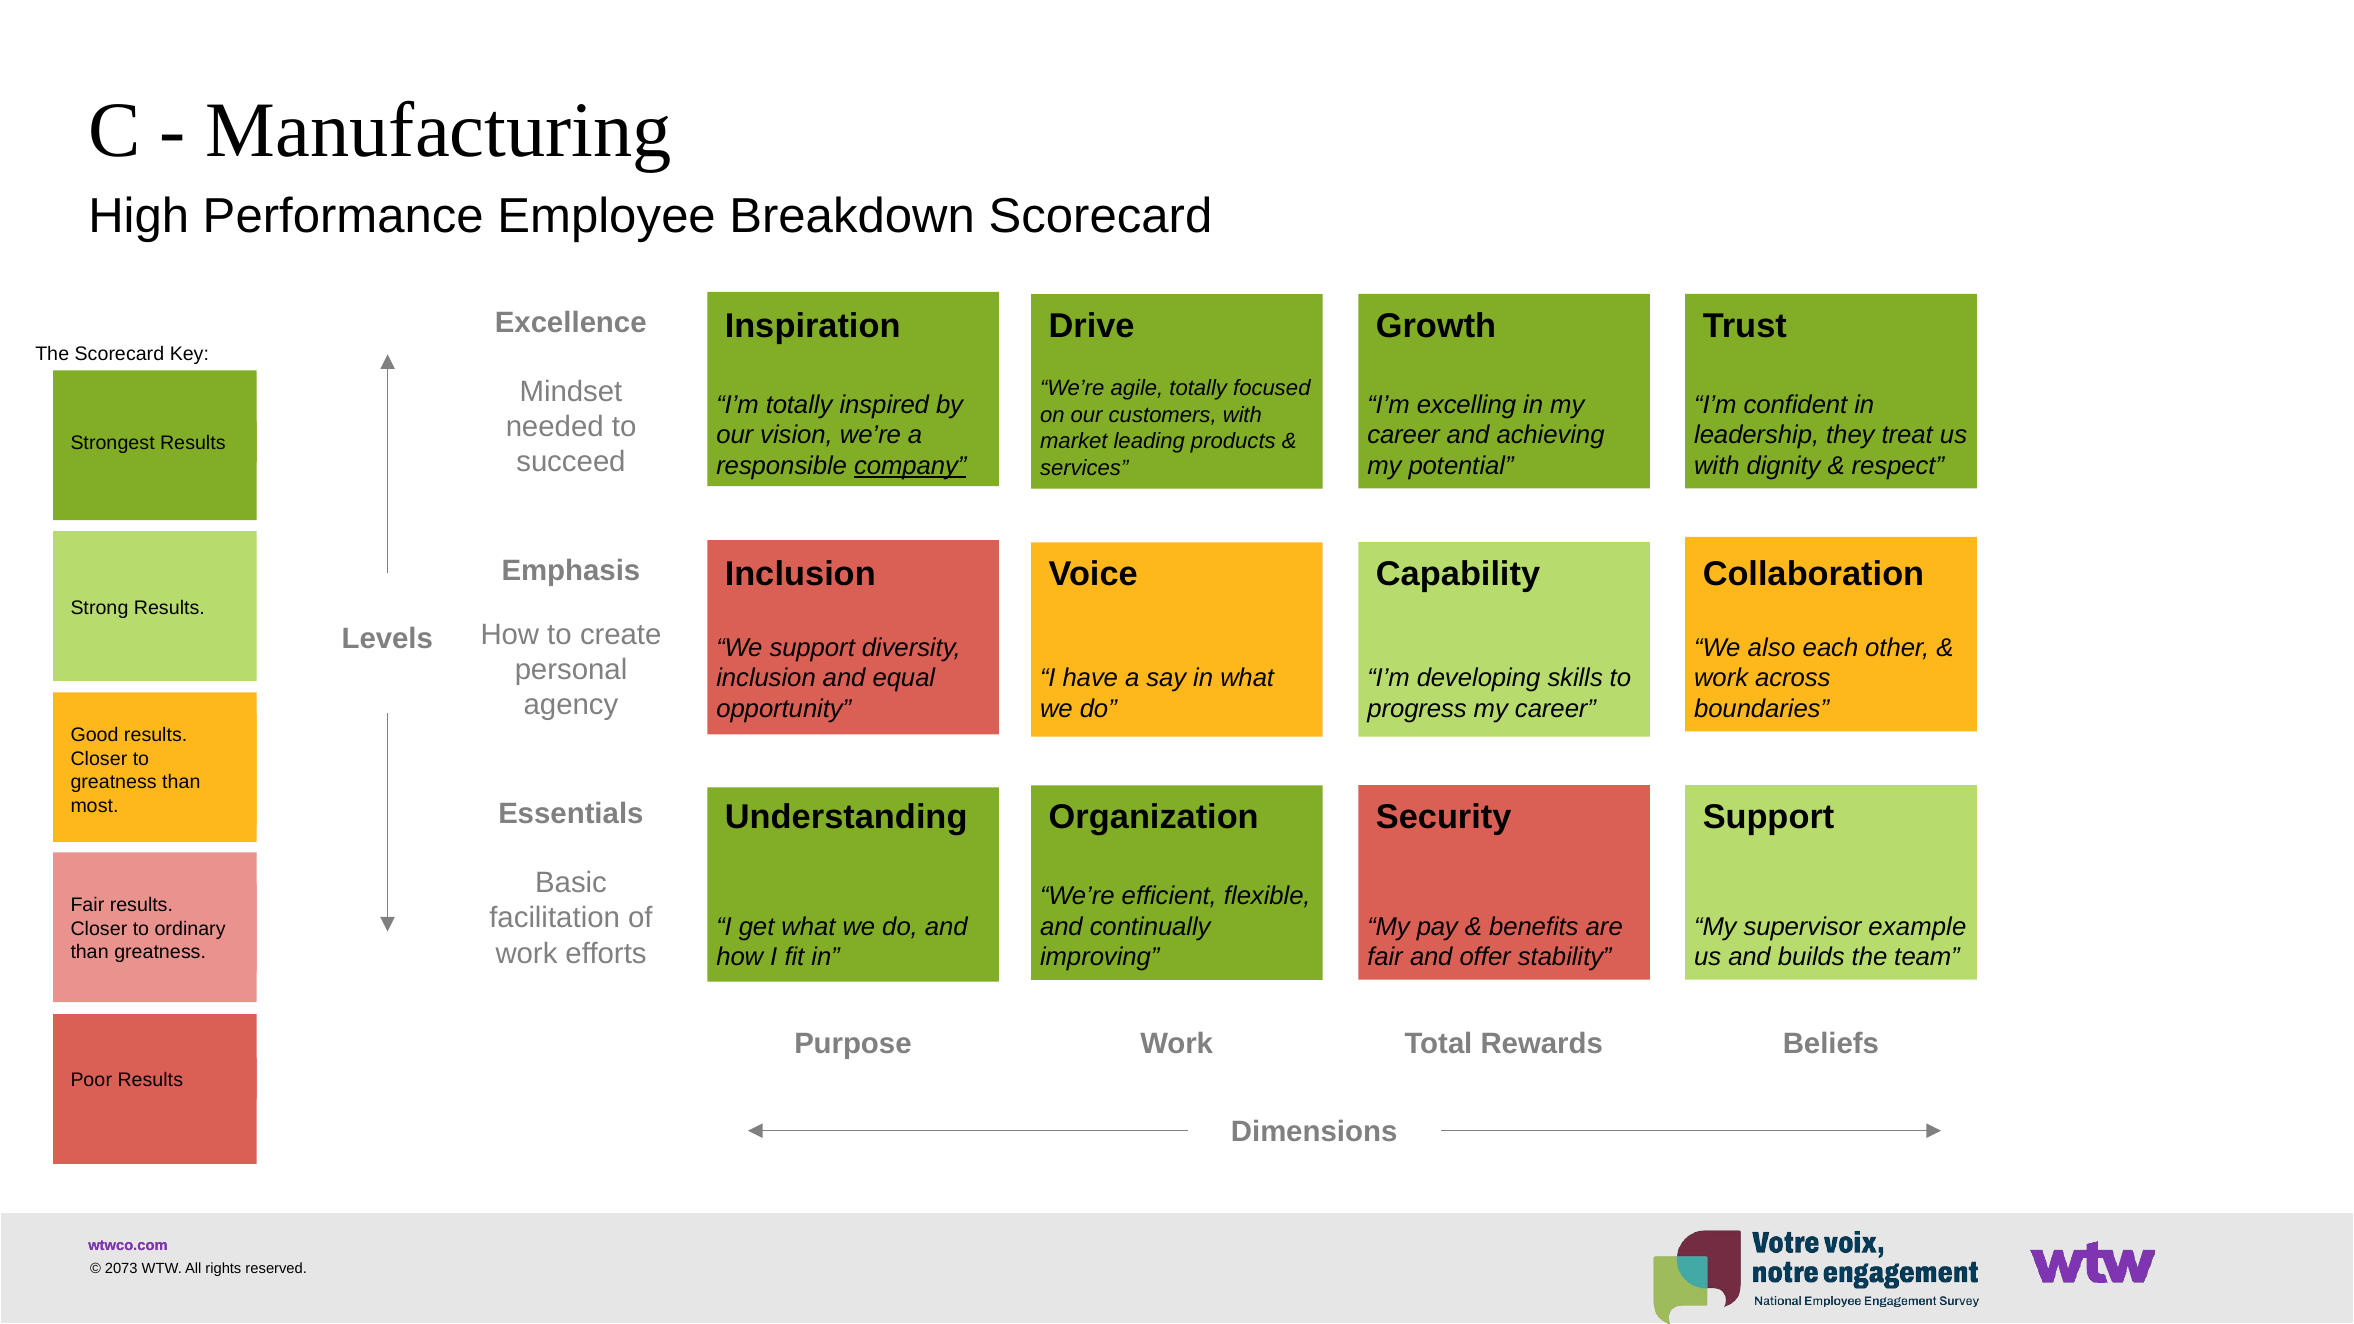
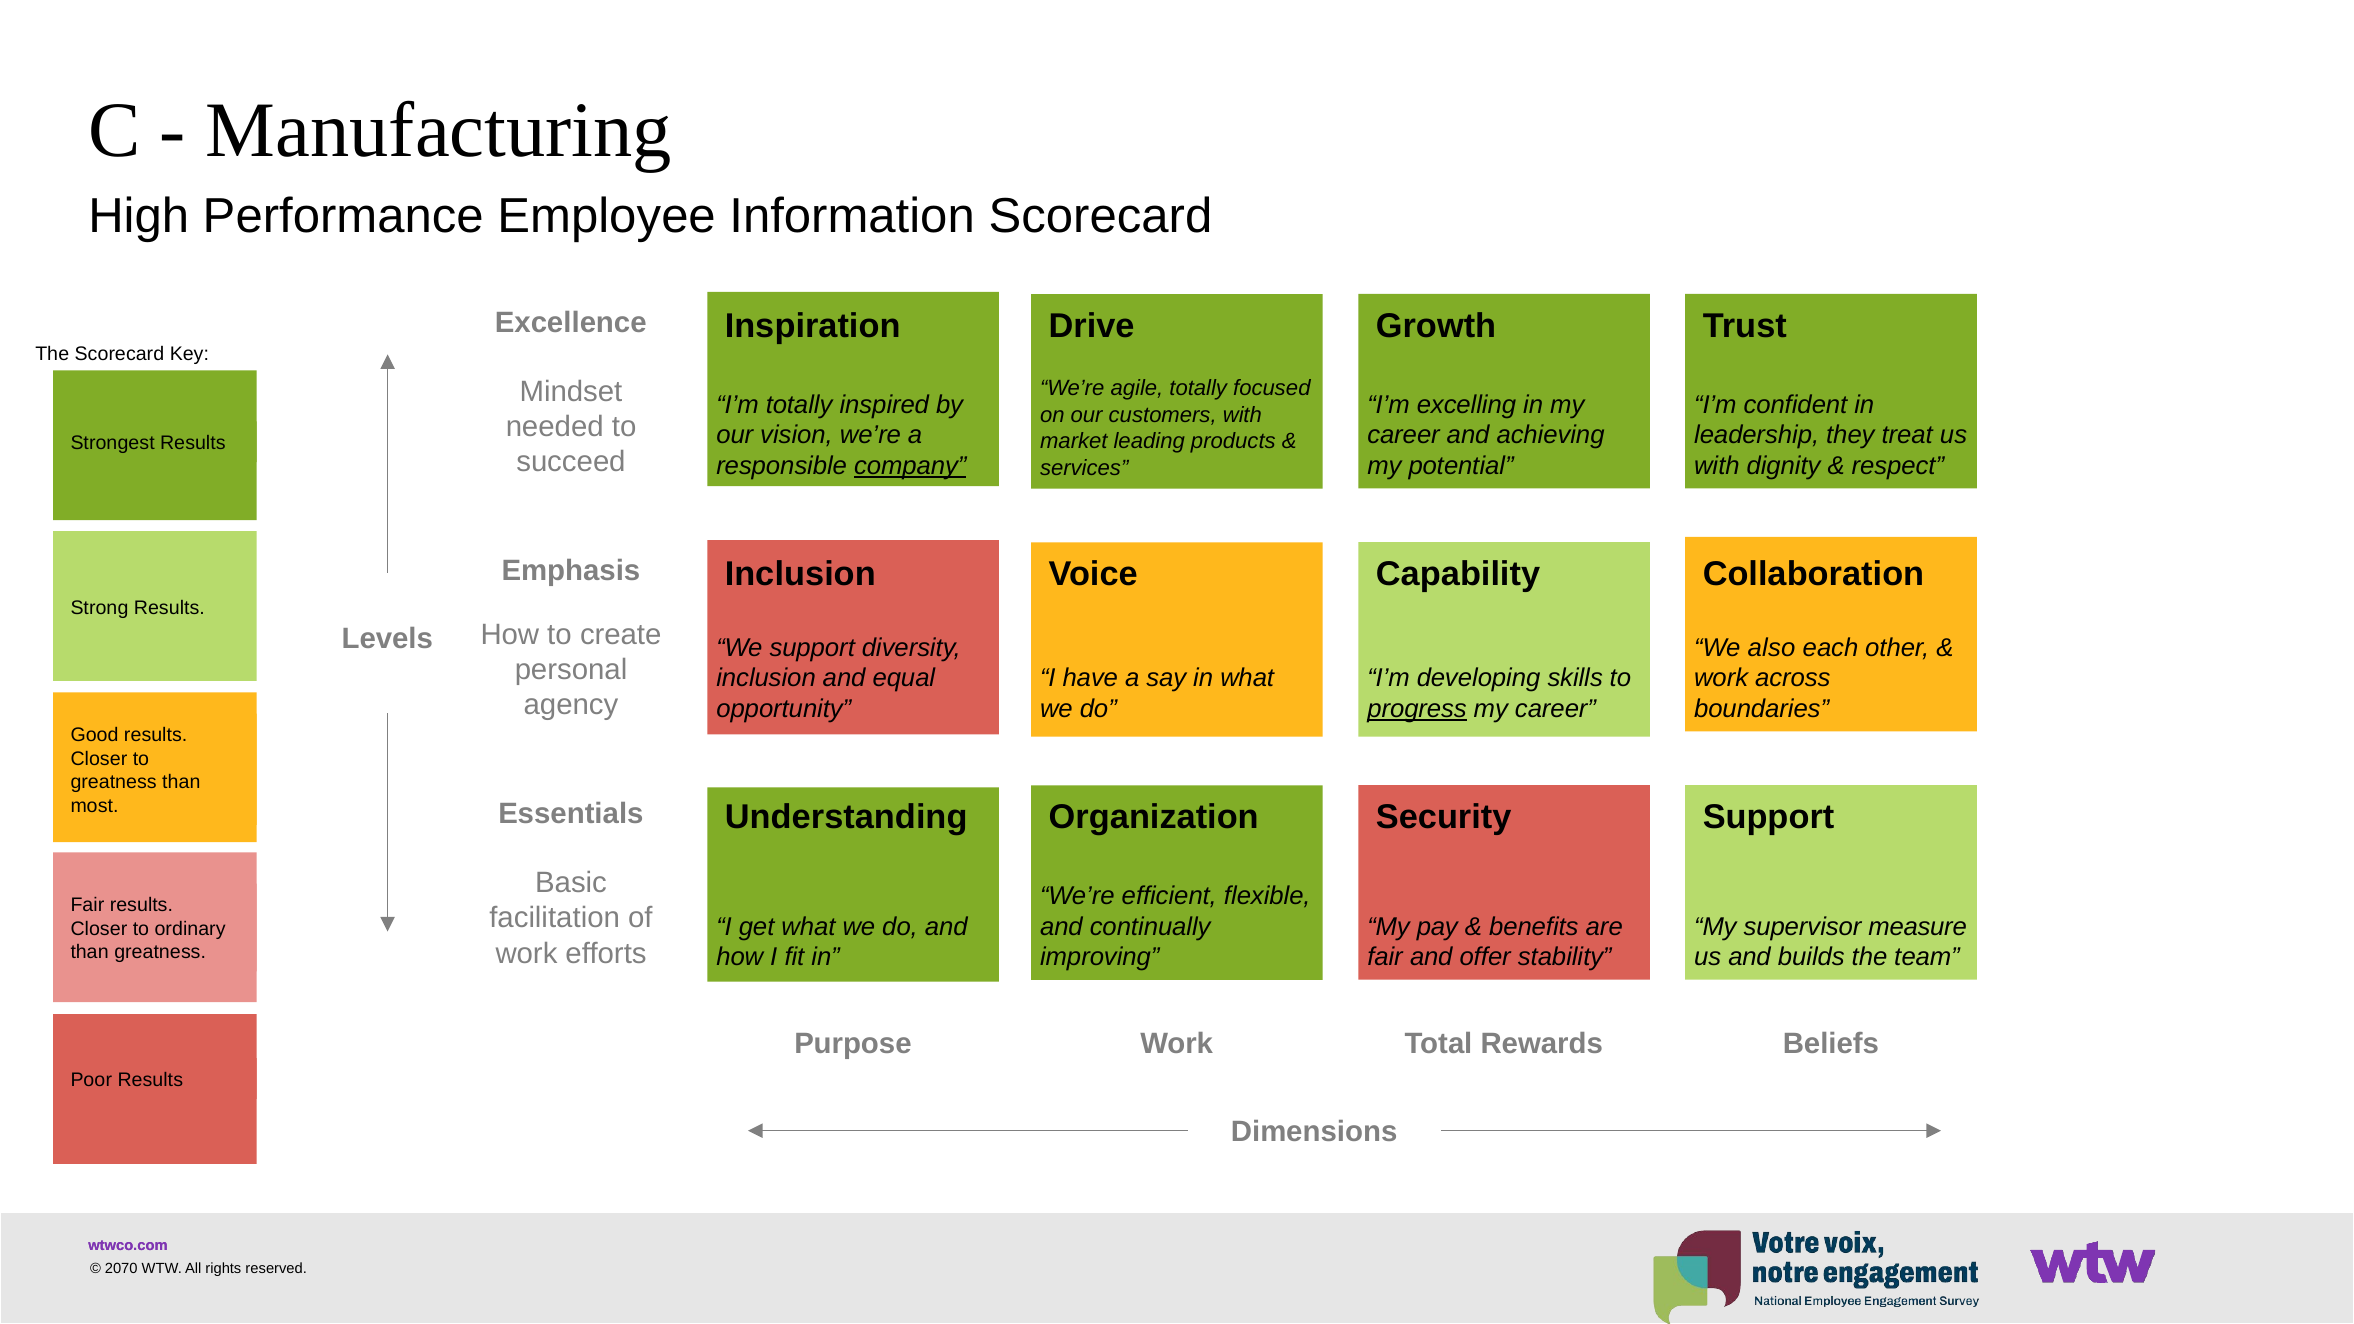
Breakdown: Breakdown -> Information (852, 217)
progress underline: none -> present (1417, 709)
example: example -> measure (1918, 927)
2073: 2073 -> 2070 (121, 1269)
